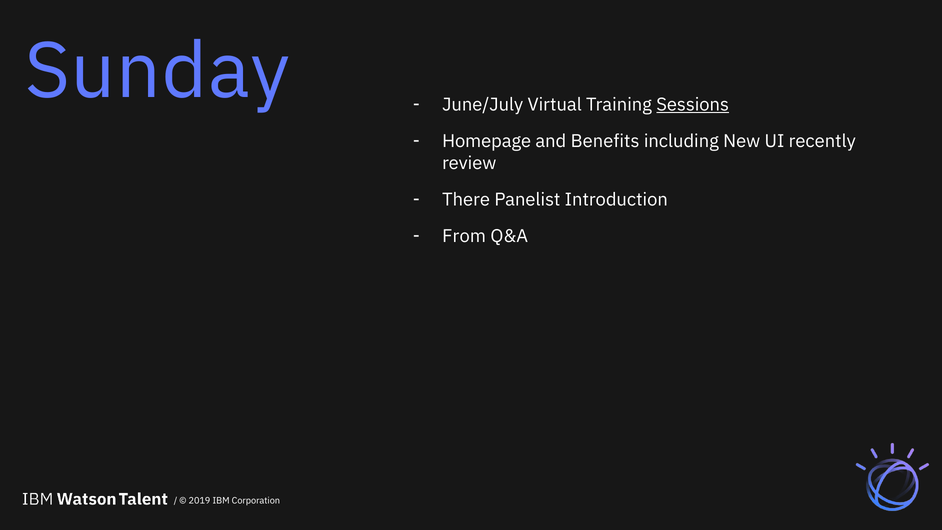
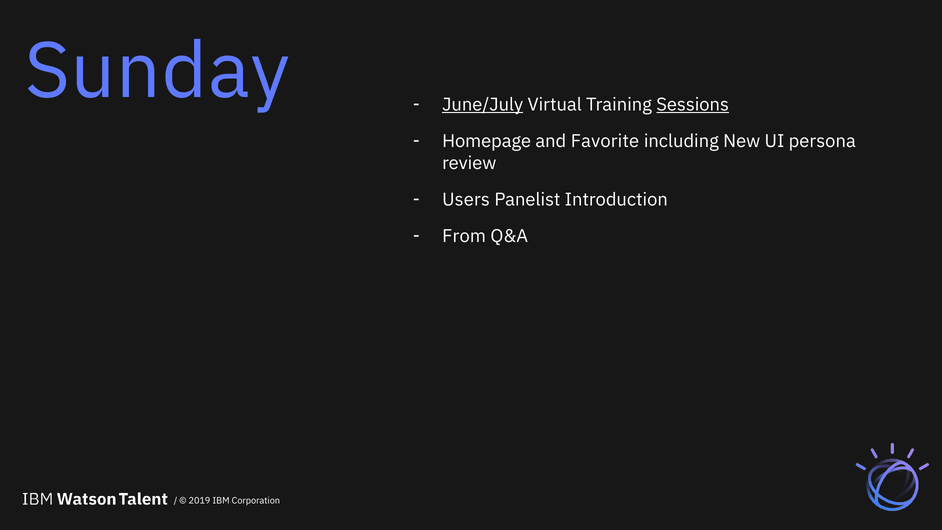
June/July underline: none -> present (483, 105)
Benefits: Benefits -> Favorite (605, 141)
recently: recently -> persona (822, 141)
There: There -> Users (466, 200)
